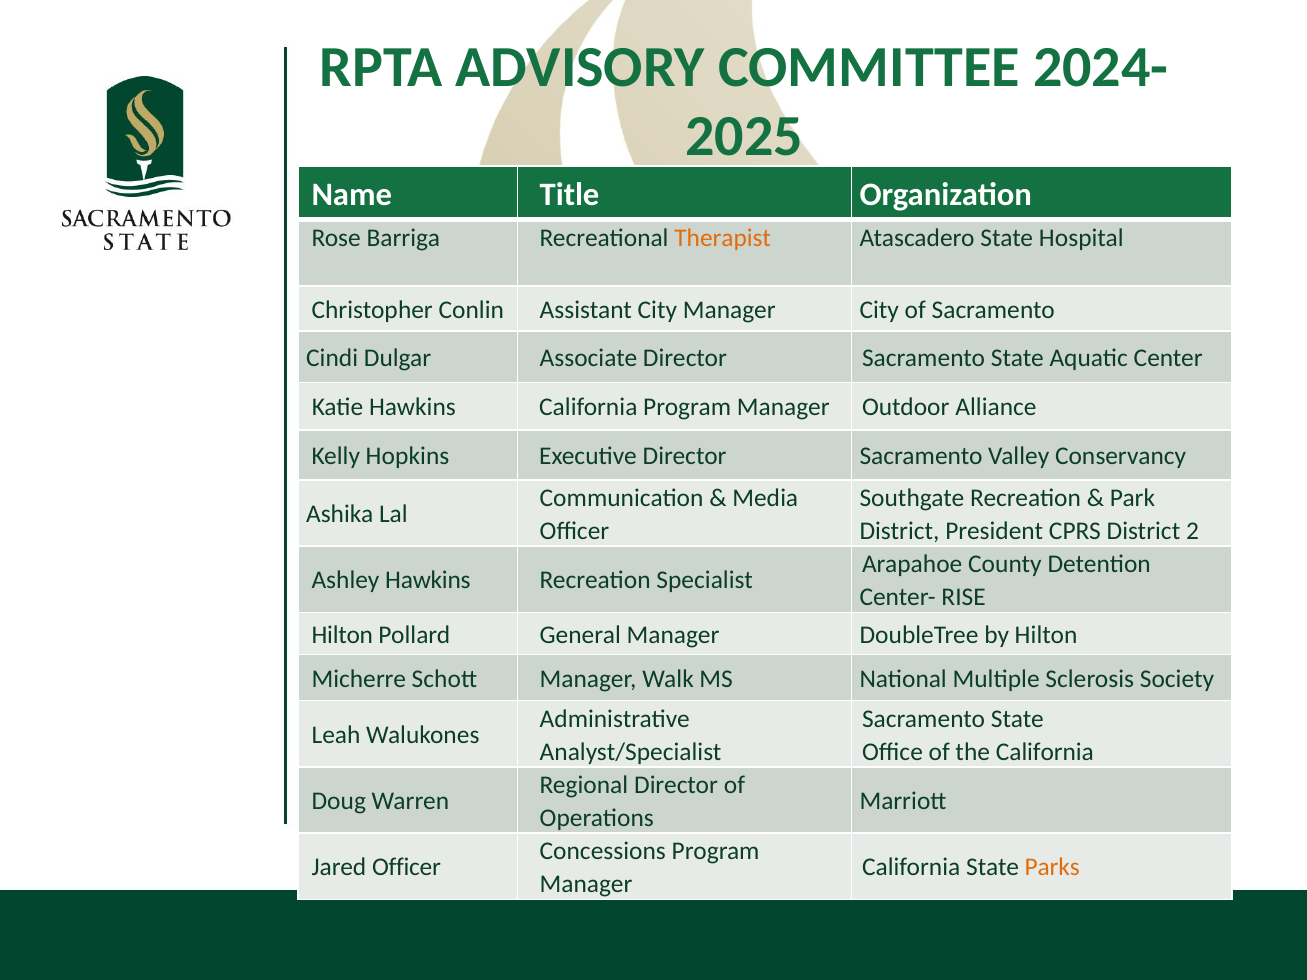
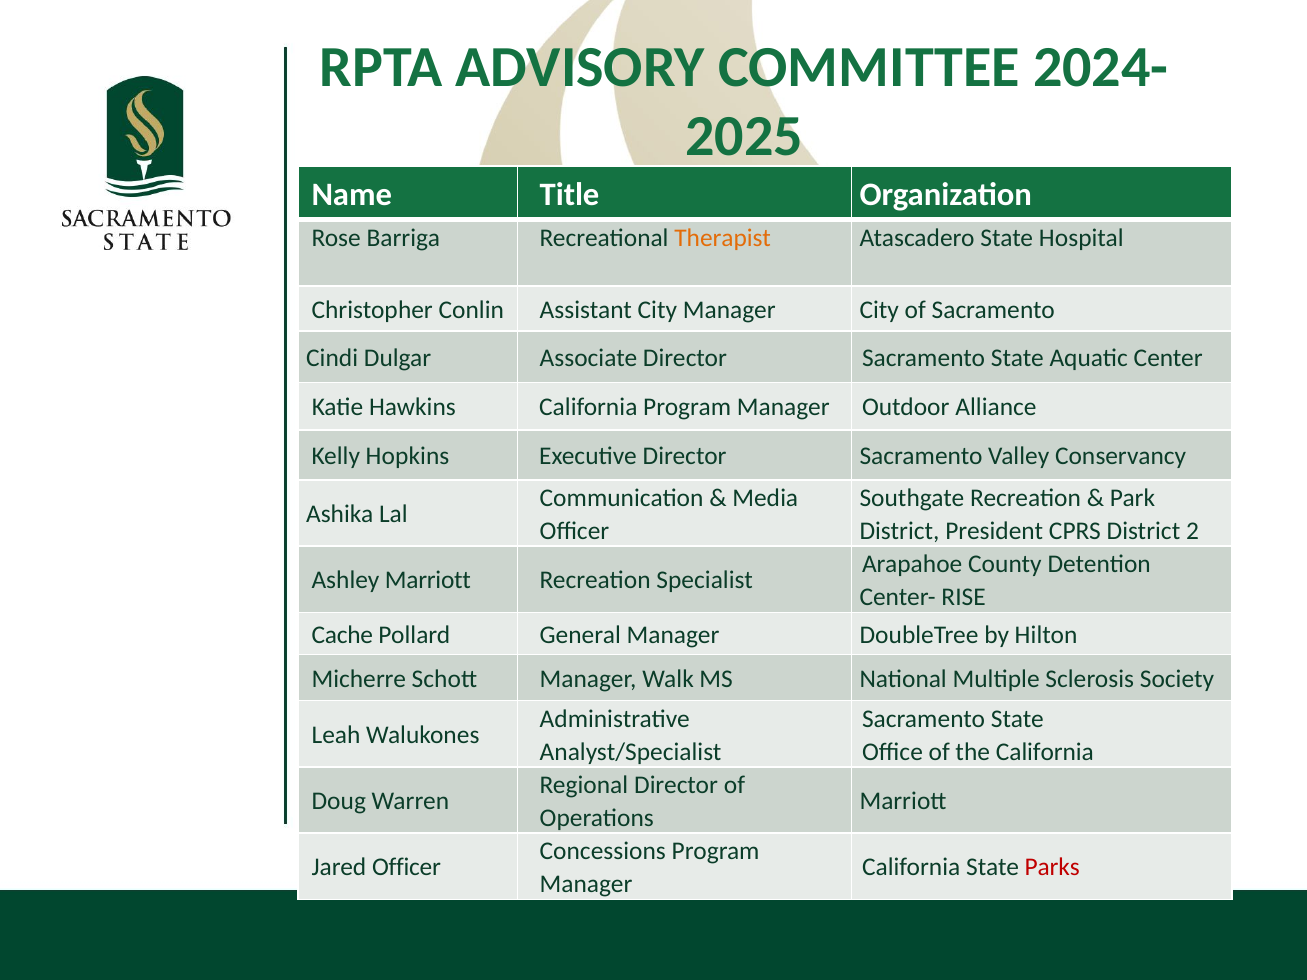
Ashley Hawkins: Hawkins -> Marriott (428, 581)
Hilton: Hilton -> Cache (342, 635)
Parks colour: orange -> red (1052, 868)
